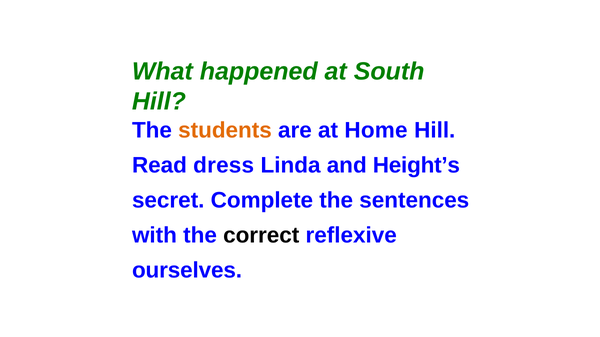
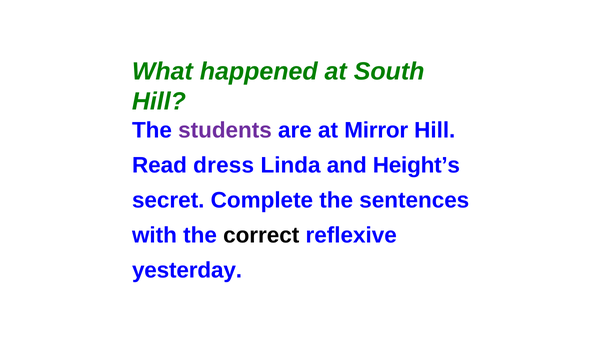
students colour: orange -> purple (225, 130)
Home: Home -> Mirror (376, 130)
ourselves: ourselves -> yesterday (187, 271)
